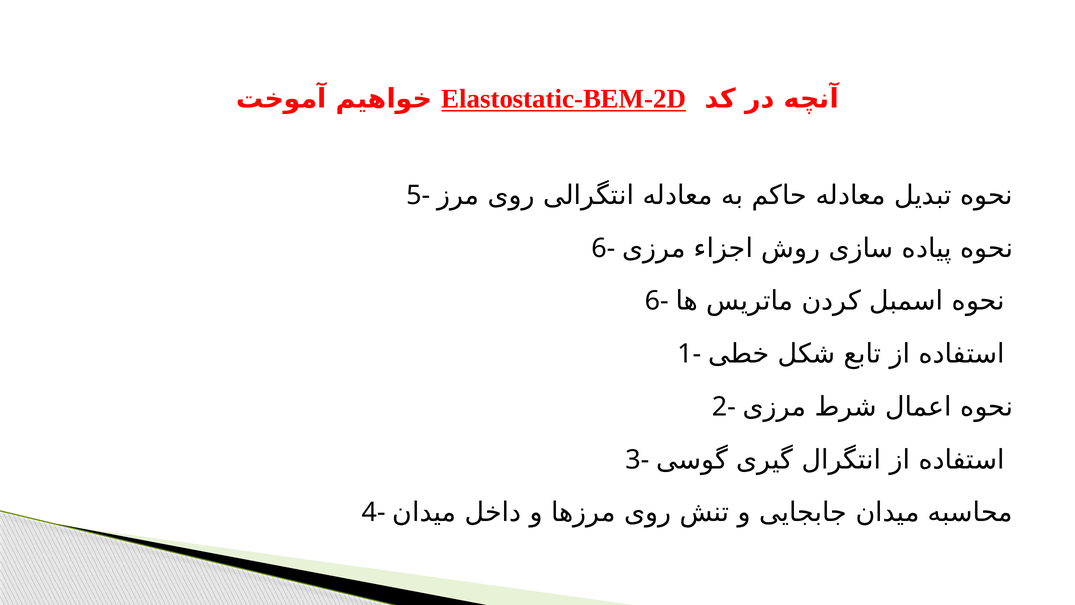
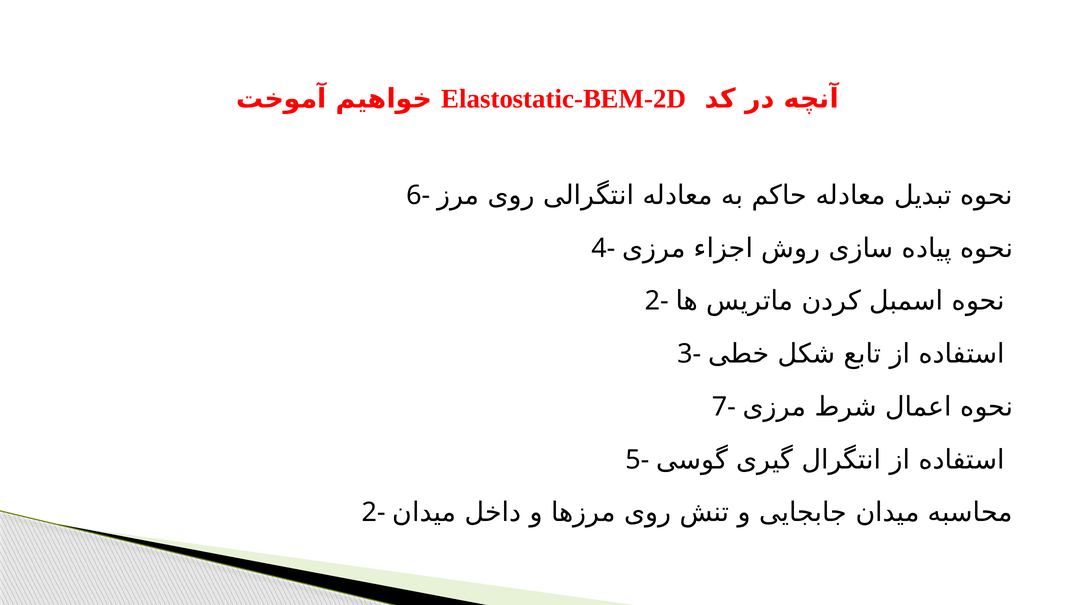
Elastostatic-BEM-2D underline: present -> none (564, 99)
5-: 5- -> 6- (418, 195)
6-: 6- -> 4- (603, 248)
6-: 6- -> 2- (657, 301)
1-: 1- -> 3- (689, 354)
2-: 2- -> 7- (724, 407)
3-: 3- -> 5- (637, 459)
4-: 4- -> 2- (374, 512)
